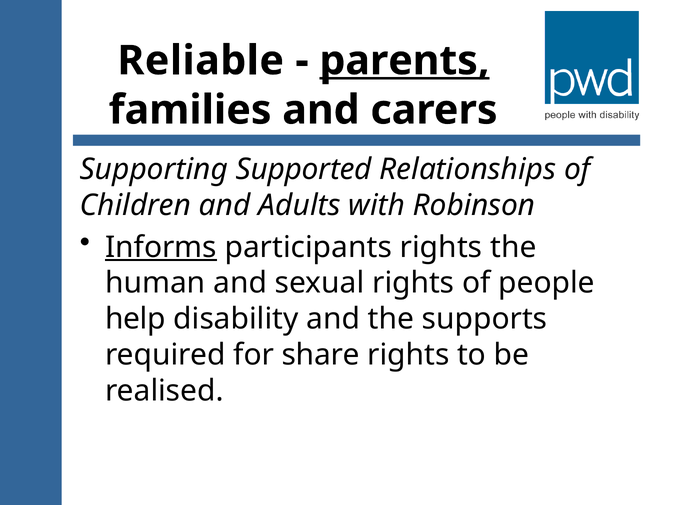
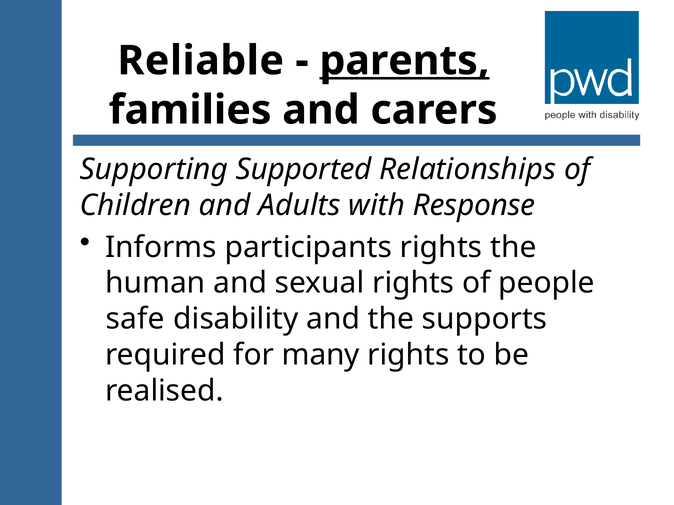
Robinson: Robinson -> Response (474, 205)
Informs underline: present -> none (161, 247)
help: help -> safe (135, 319)
share: share -> many (321, 355)
